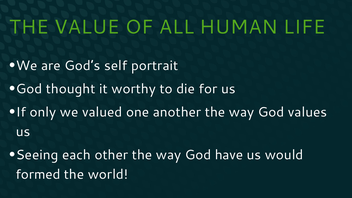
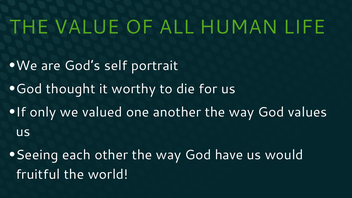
formed: formed -> fruitful (38, 174)
